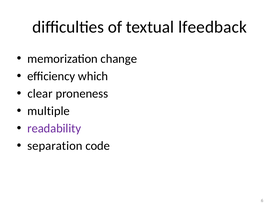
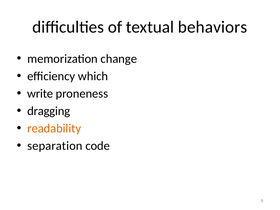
lfeedback: lfeedback -> behaviors (213, 27)
clear: clear -> write (40, 94)
multiple: multiple -> dragging (49, 111)
readability colour: purple -> orange (54, 128)
